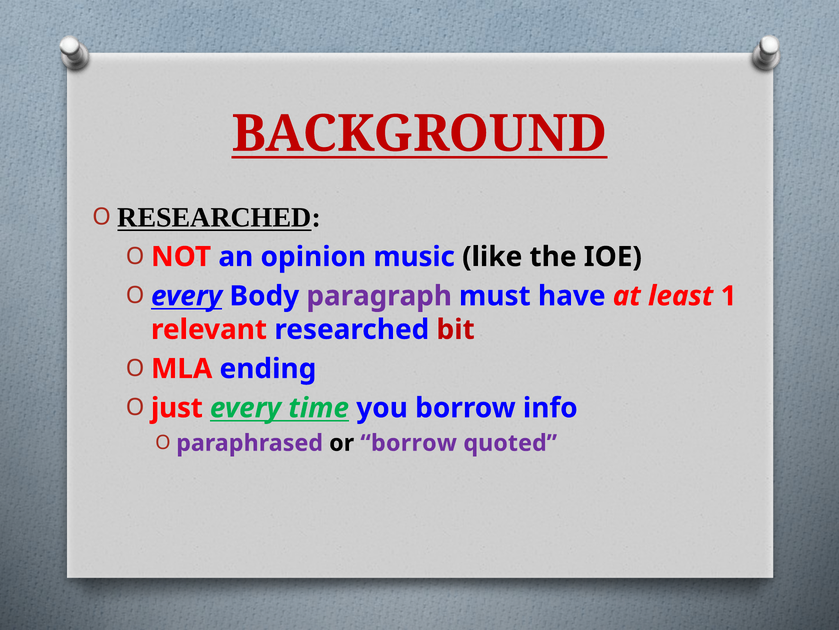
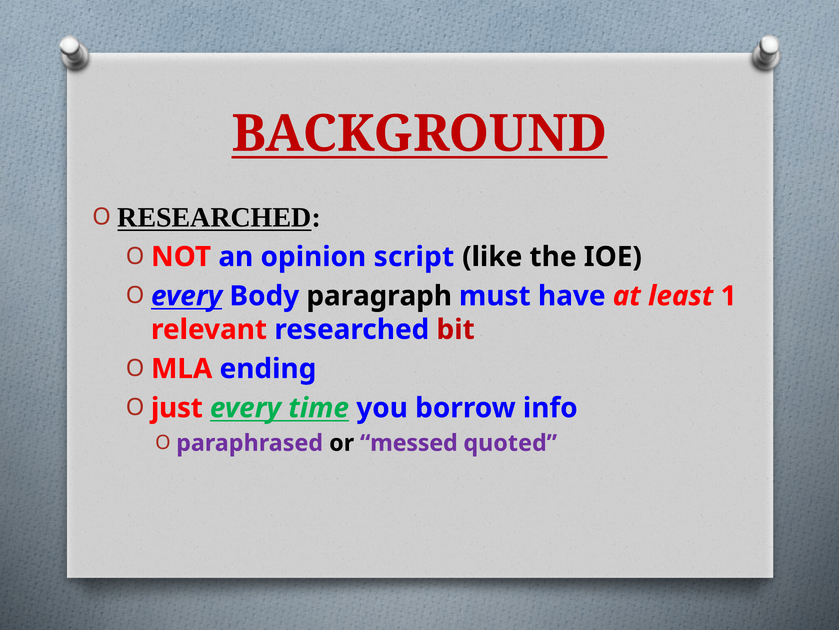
music: music -> script (414, 257)
paragraph colour: purple -> black (379, 296)
or borrow: borrow -> messed (409, 443)
